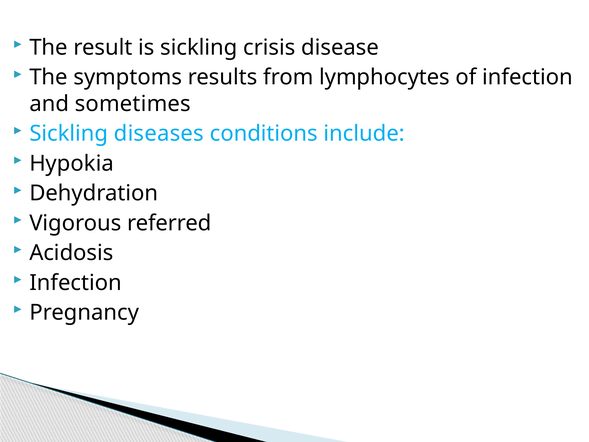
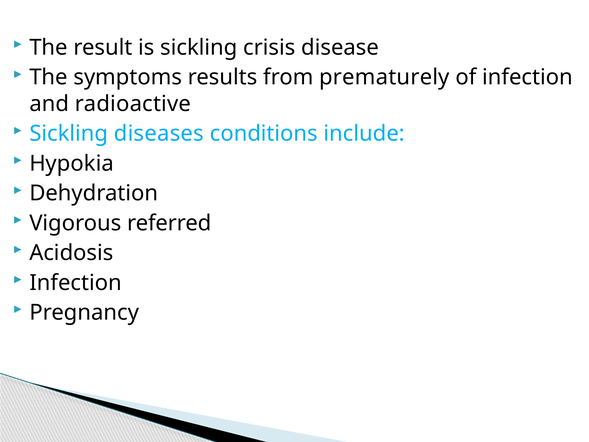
lymphocytes: lymphocytes -> prematurely (384, 77)
sometimes: sometimes -> radioactive (133, 104)
